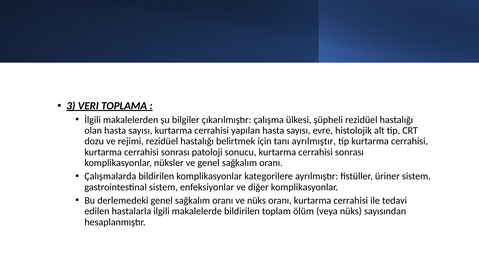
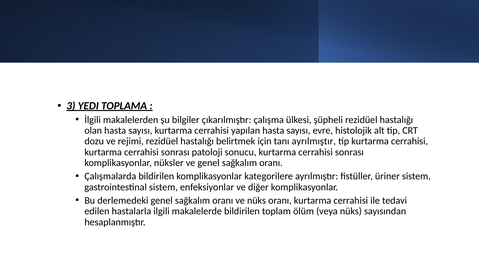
VERI: VERI -> YEDI (88, 106)
